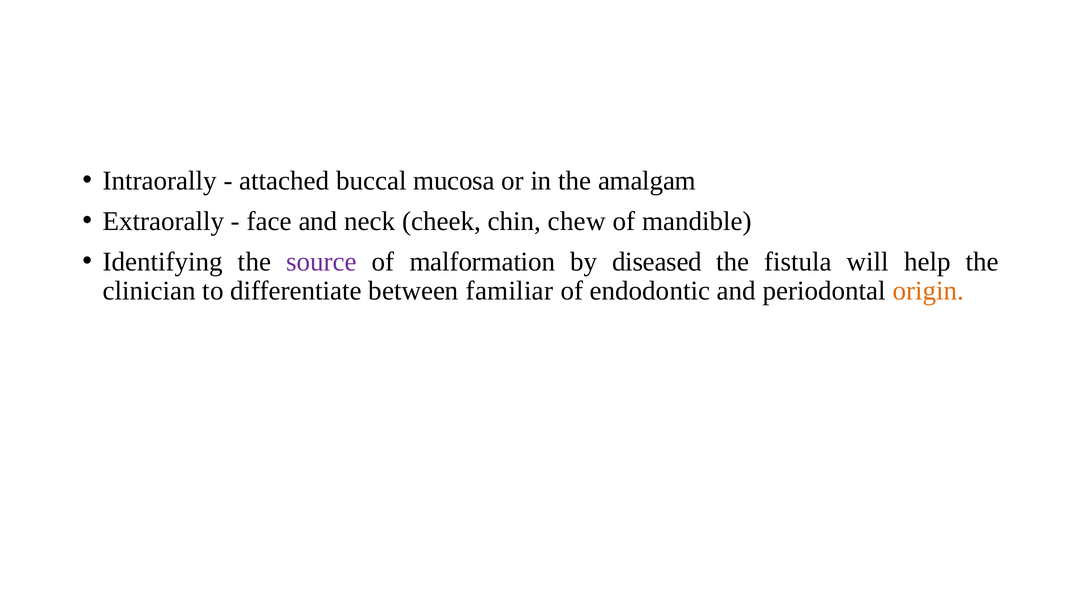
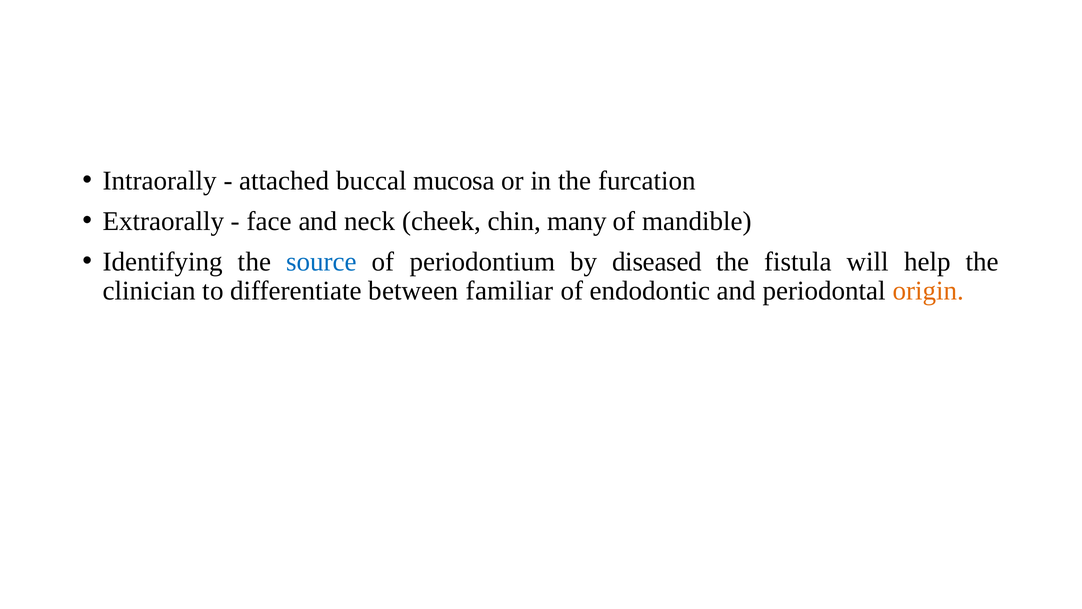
amalgam: amalgam -> furcation (647, 181)
chew: chew -> many (577, 221)
source colour: purple -> blue (321, 261)
malformation: malformation -> periodontium (482, 261)
